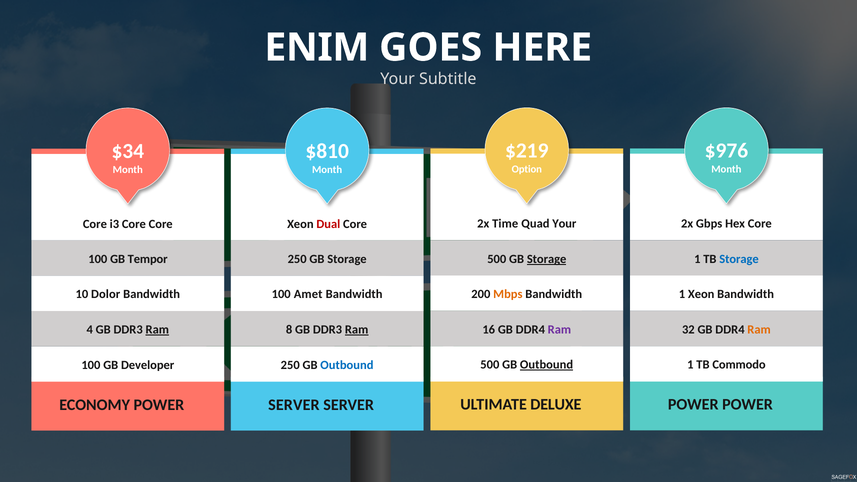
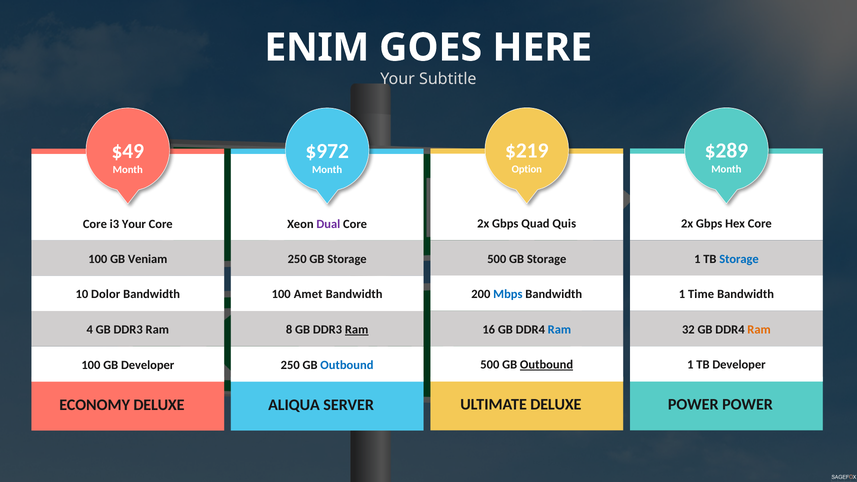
$976: $976 -> $289 (726, 151)
$34: $34 -> $49 (128, 151)
$810: $810 -> $972 (327, 151)
Time: Time -> Gbps (505, 224)
Quad Your: Your -> Quis (564, 224)
i3 Core: Core -> Your (134, 224)
Dual colour: red -> purple (328, 224)
Storage underline: present -> none (547, 259)
Tempor: Tempor -> Veniam (148, 259)
Mbps colour: orange -> blue (508, 294)
1 Xeon: Xeon -> Time (701, 294)
Ram colour: purple -> blue (559, 329)
Ram underline: present -> none (157, 330)
TB Commodo: Commodo -> Developer (739, 365)
ECONOMY POWER: POWER -> DELUXE (159, 405)
SERVER: SERVER -> ALIQUA (294, 405)
